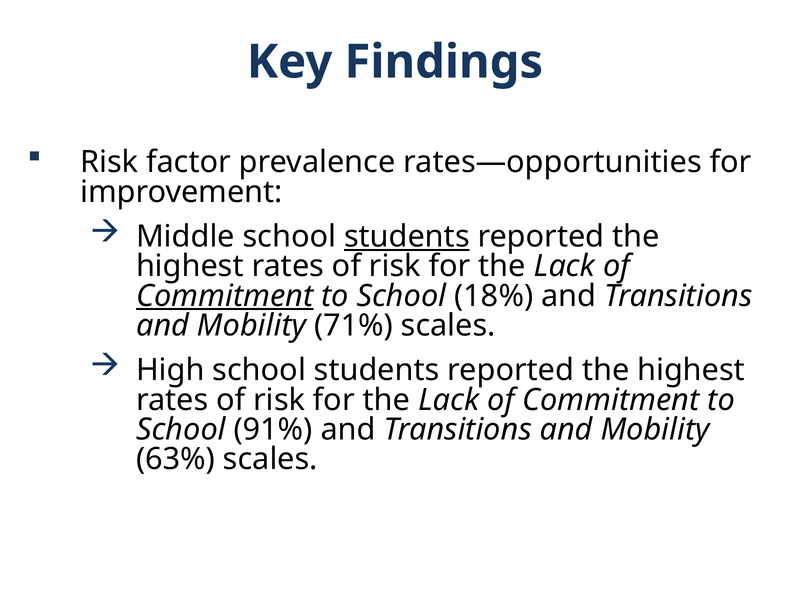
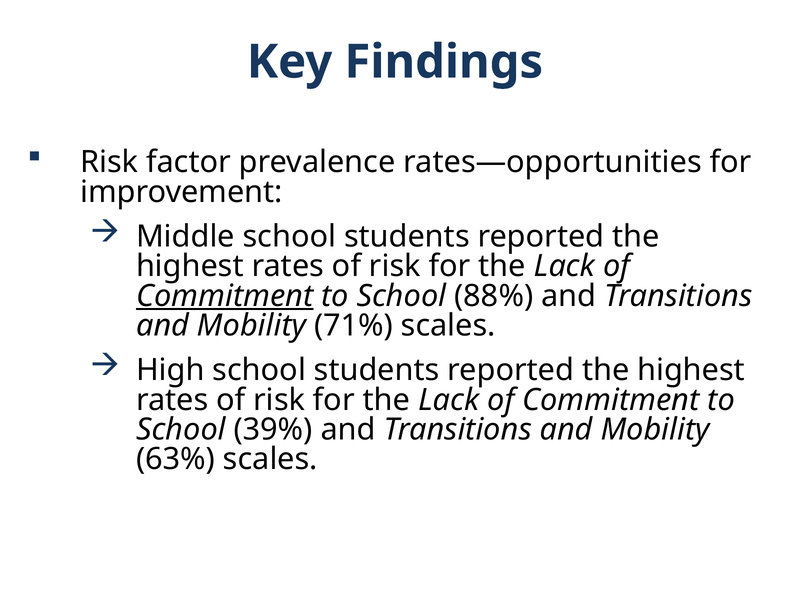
students underline: present -> none (407, 237)
18%: 18% -> 88% (494, 296)
91%: 91% -> 39% (273, 429)
